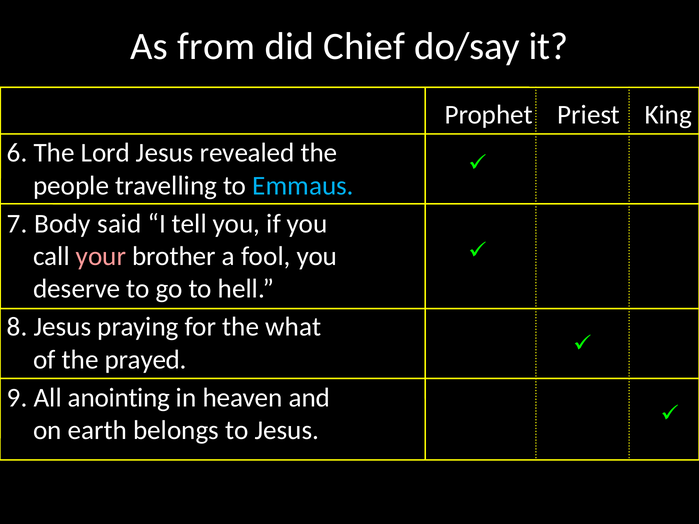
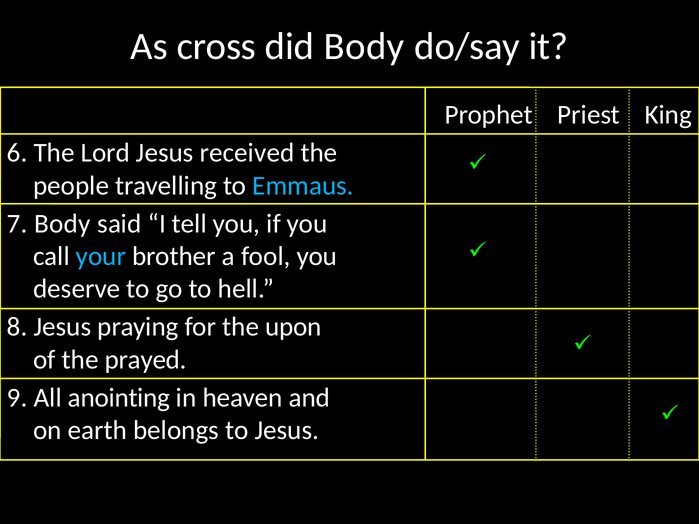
from: from -> cross (216, 46)
did Chief: Chief -> Body (364, 46)
revealed: revealed -> received (247, 153)
your colour: pink -> light blue (101, 256)
what: what -> upon (293, 327)
